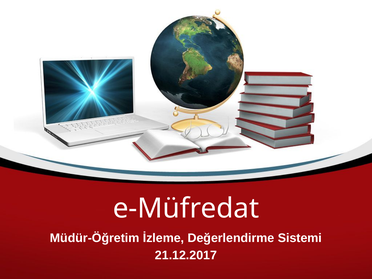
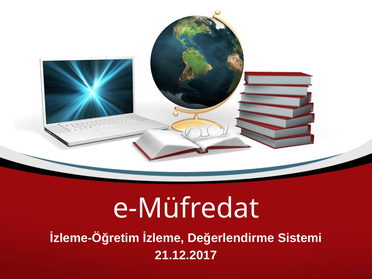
Müdür-Öğretim: Müdür-Öğretim -> İzleme-Öğretim (95, 238)
